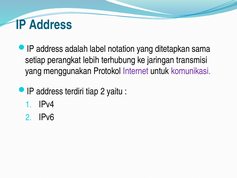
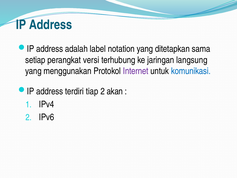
lebih: lebih -> versi (91, 60)
transmisi: transmisi -> langsung (192, 60)
komunikasi colour: purple -> blue (191, 71)
yaitu: yaitu -> akan (115, 91)
